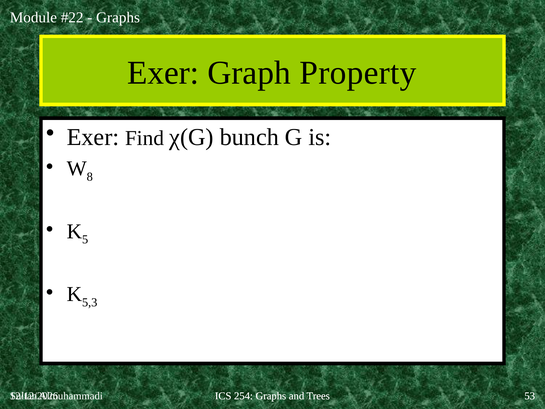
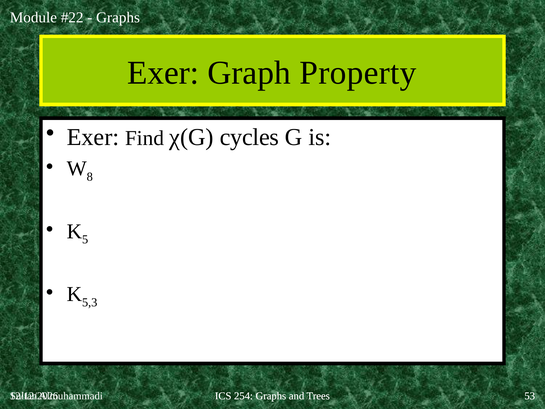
bunch: bunch -> cycles (249, 137)
